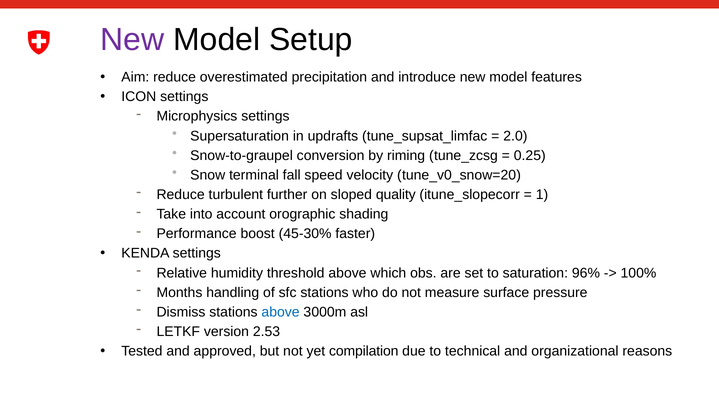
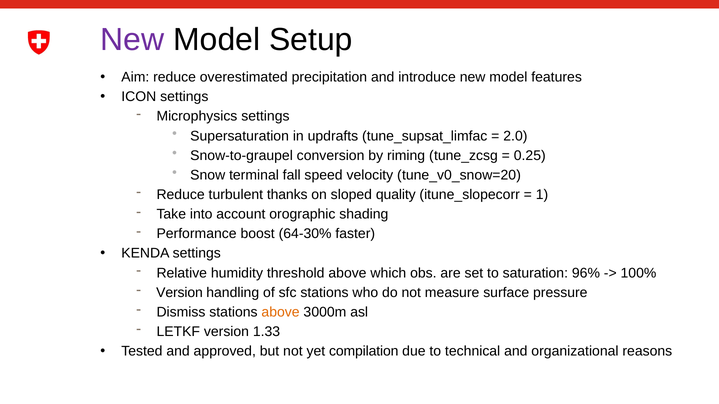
further: further -> thanks (287, 195)
45-30%: 45-30% -> 64-30% (305, 234)
Months: Months -> Version (180, 293)
above colour: blue -> orange (281, 312)
2.53: 2.53 -> 1.33 (267, 332)
